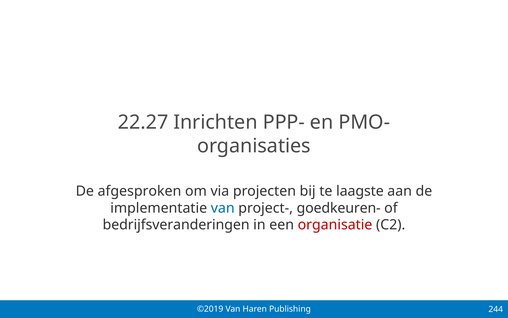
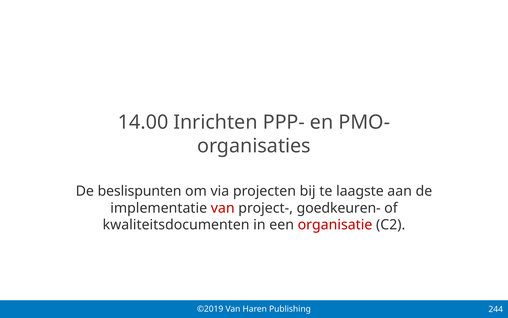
22.27: 22.27 -> 14.00 (143, 122)
afgesproken: afgesproken -> beslispunten (140, 191)
van colour: blue -> red (223, 208)
bedrijfsveranderingen: bedrijfsveranderingen -> kwaliteitsdocumenten (176, 225)
